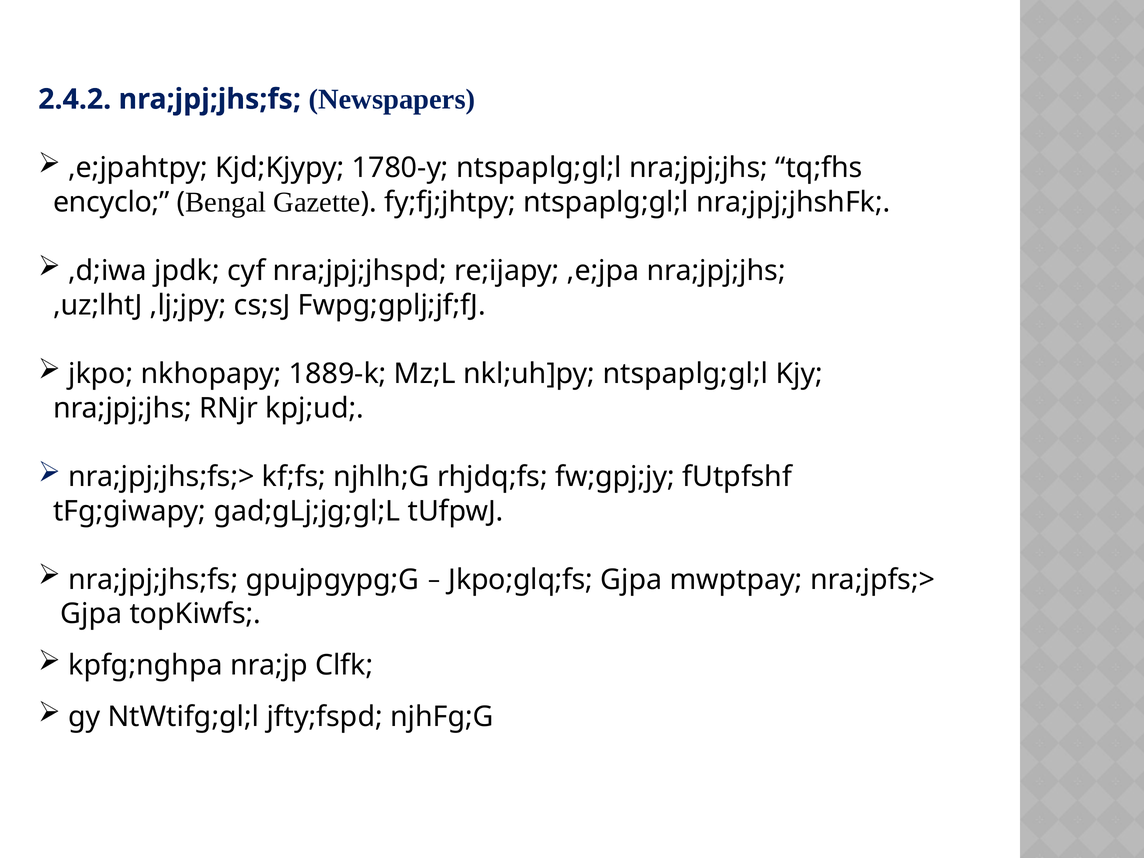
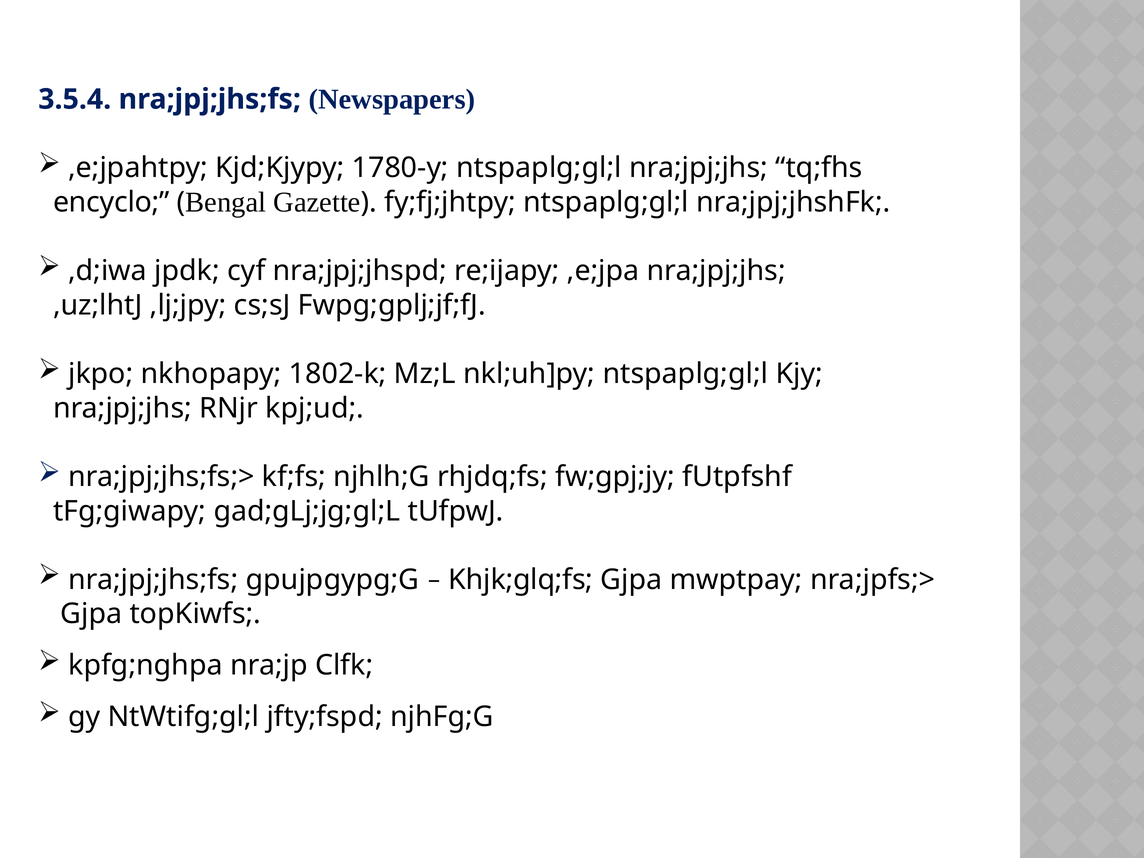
2.4.2: 2.4.2 -> 3.5.4 (75, 99)
1889-k: 1889-k -> 1802-k (338, 374)
Jkpo;glq;fs: Jkpo;glq;fs -> Khjk;glq;fs (521, 580)
